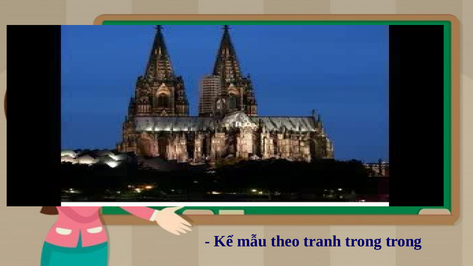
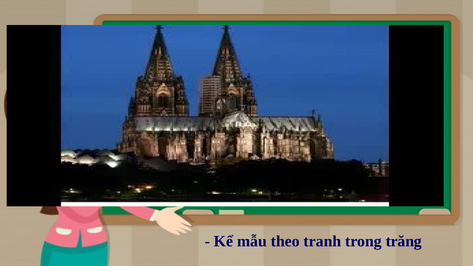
trong trong: trong -> trăng (404, 241)
